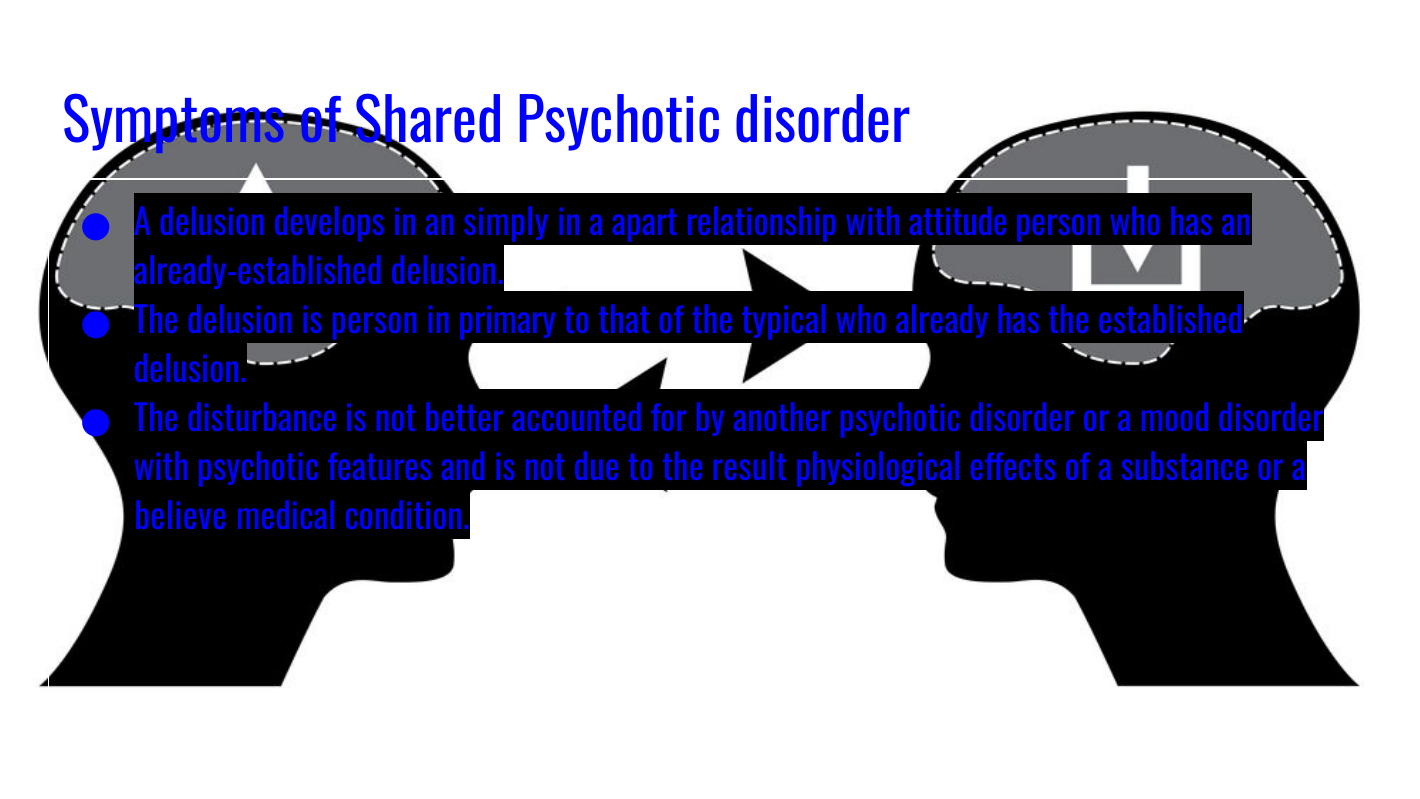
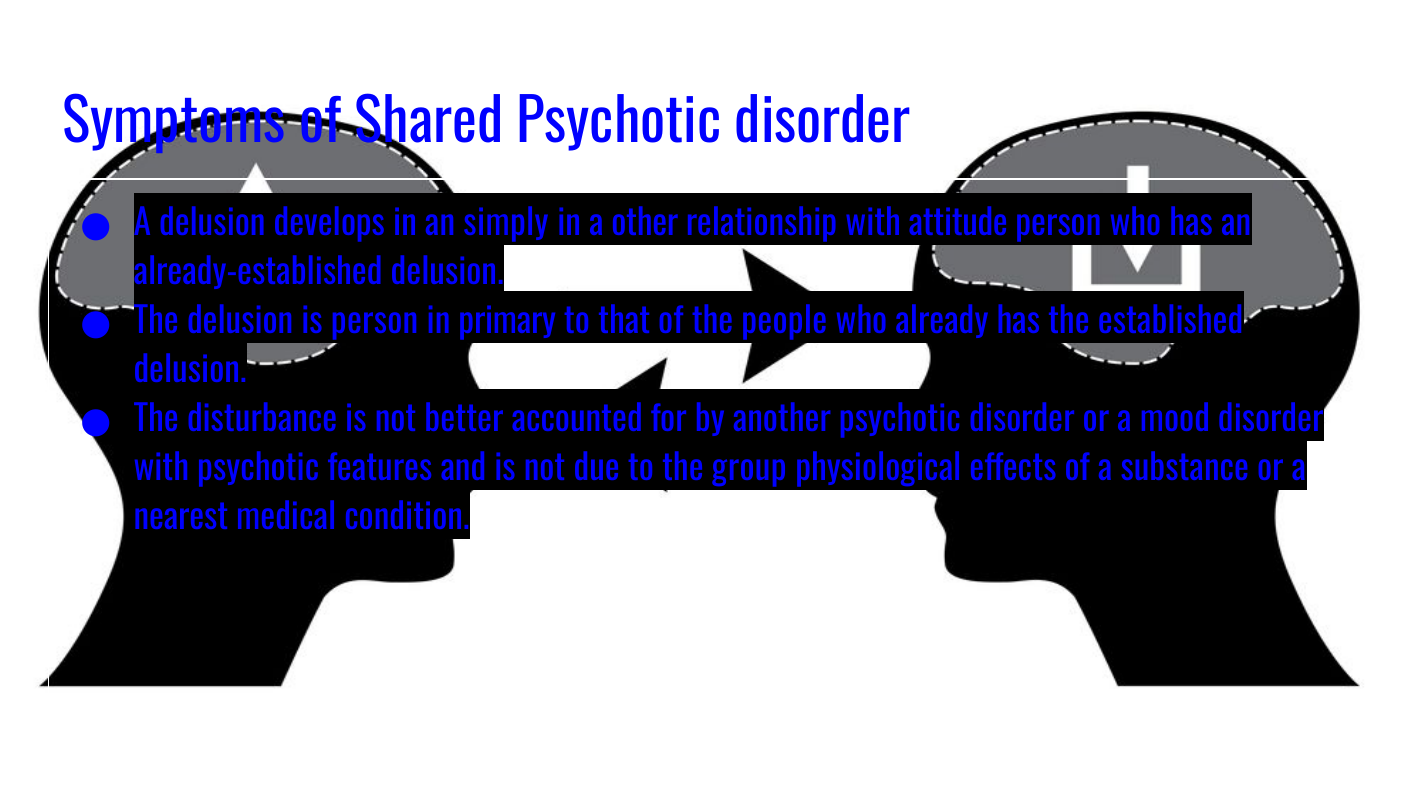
apart: apart -> other (645, 223)
typical: typical -> people (784, 321)
result: result -> group (749, 468)
believe: believe -> nearest (181, 517)
